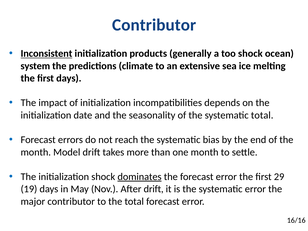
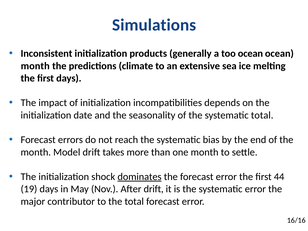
Contributor: Contributor -> Simulations (154, 25)
Inconsistent underline: present -> none (46, 54)
too shock: shock -> ocean (250, 54)
system: system -> month (35, 66)
29: 29 -> 44 (279, 177)
